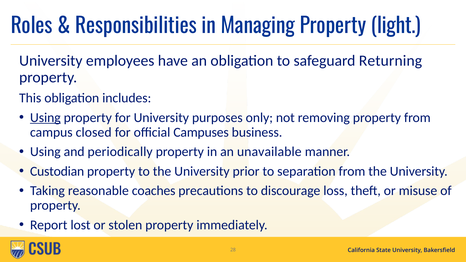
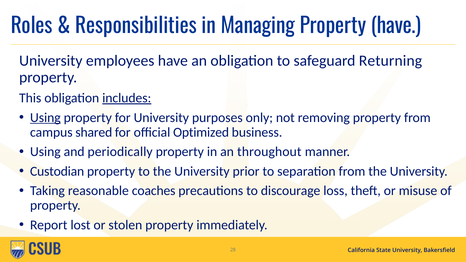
Property light: light -> have (396, 26)
includes underline: none -> present (127, 98)
closed: closed -> shared (94, 132)
Campuses: Campuses -> Optimized (201, 132)
unavailable: unavailable -> throughout (269, 152)
